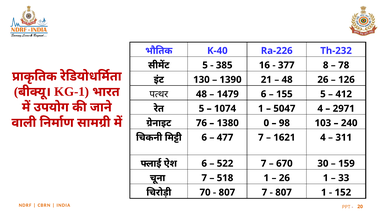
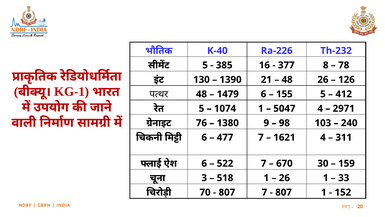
0: 0 -> 9 (266, 123)
7: 7 -> 3 (204, 178)
